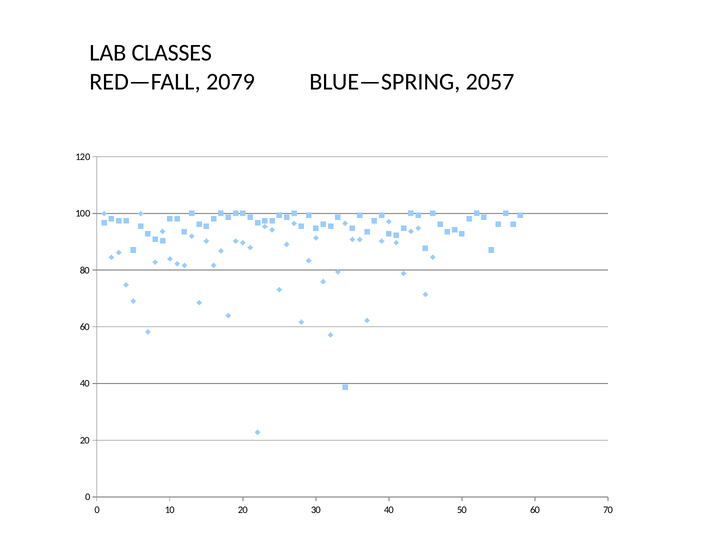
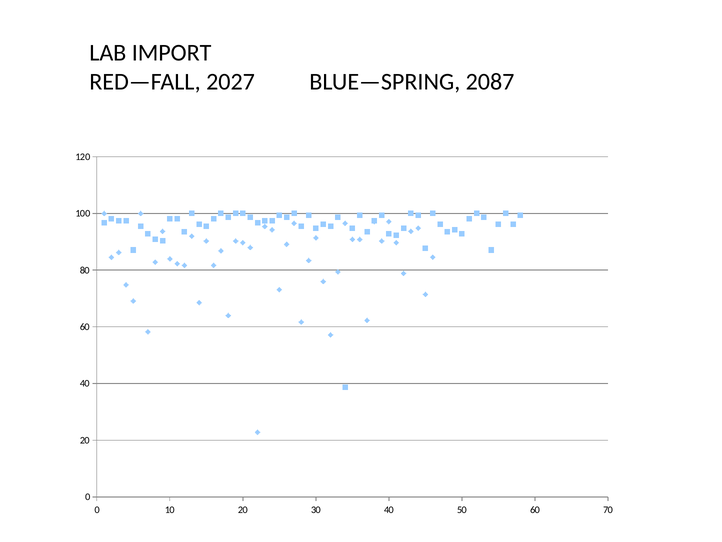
CLASSES: CLASSES -> IMPORT (172, 53)
2079: 2079 -> 2027 (231, 82)
2057: 2057 -> 2087 (490, 82)
